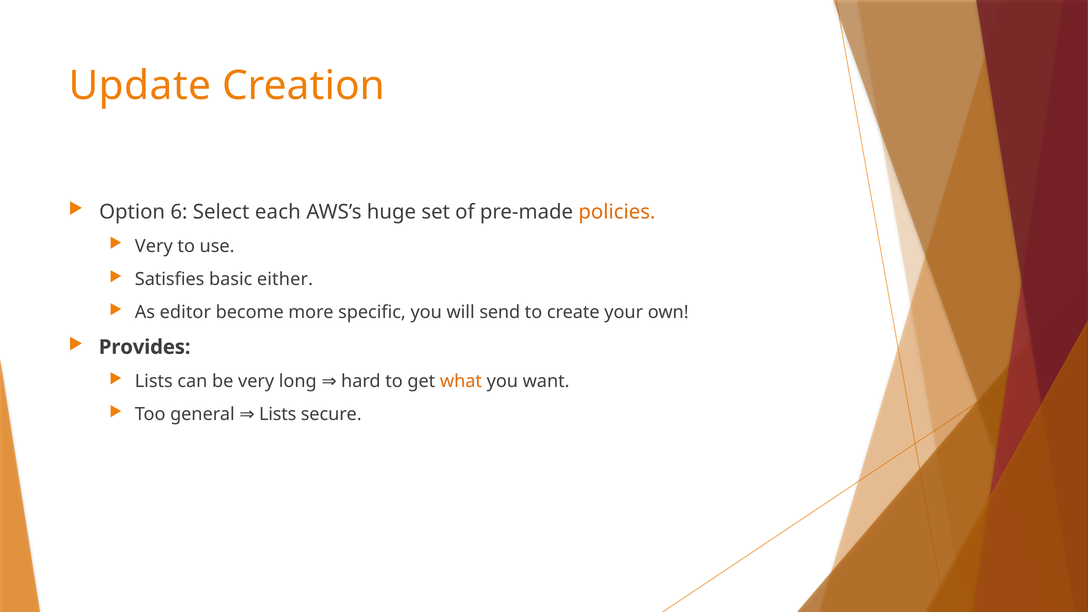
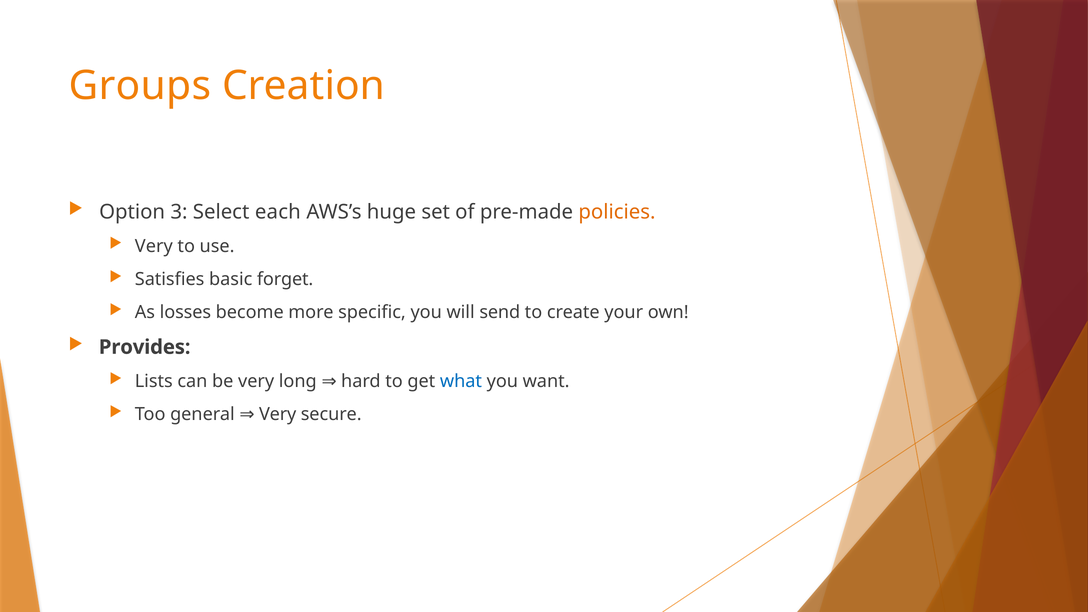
Update: Update -> Groups (140, 86)
6: 6 -> 3 (179, 212)
either: either -> forget (285, 279)
editor: editor -> losses (185, 312)
what colour: orange -> blue (461, 381)
general Lists: Lists -> Very (278, 414)
